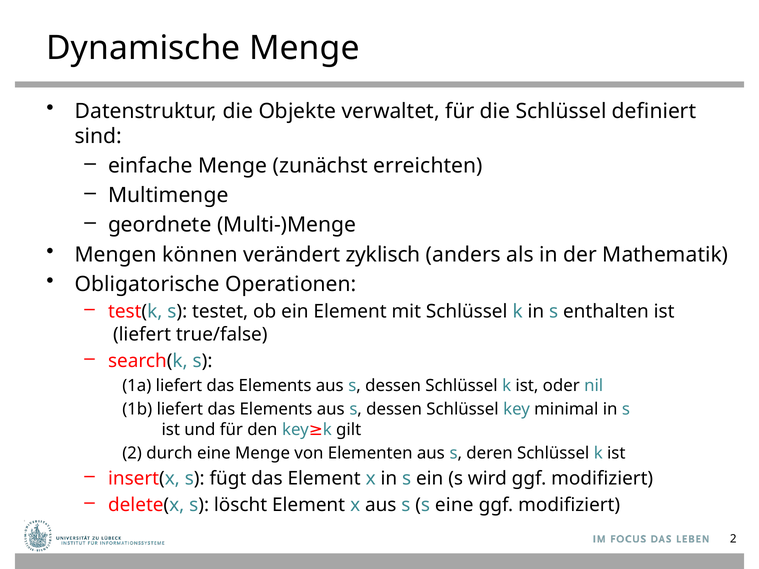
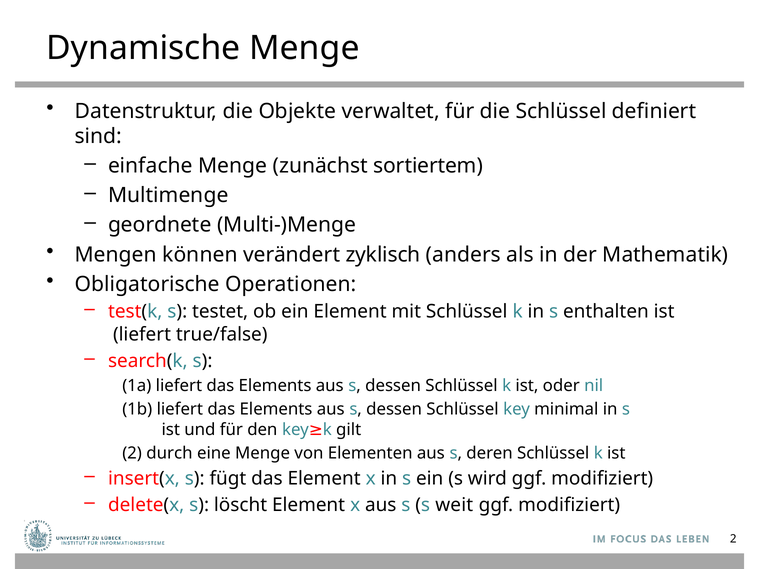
erreichten: erreichten -> sortiertem (428, 166)
s eine: eine -> weit (454, 505)
